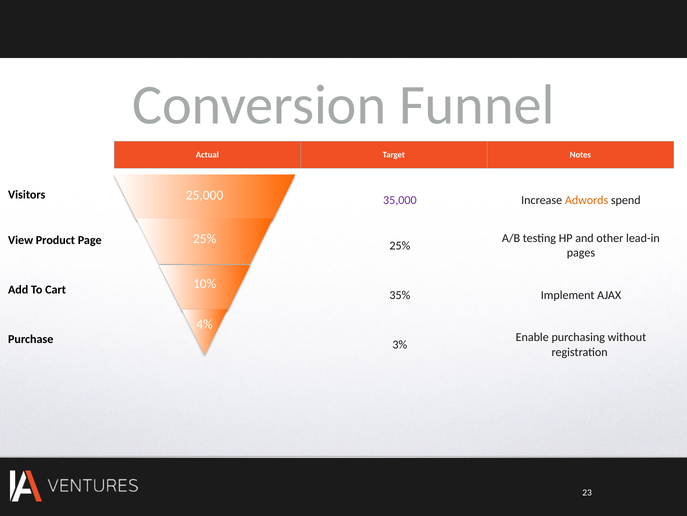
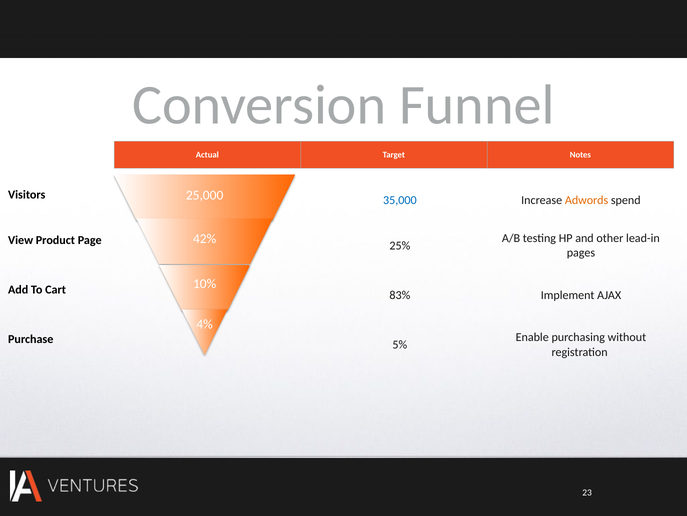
35,000 colour: purple -> blue (400, 200)
25%: 25% -> 42% (205, 238)
35%: 35% -> 83% (400, 295)
3%: 3% -> 5% (400, 344)
